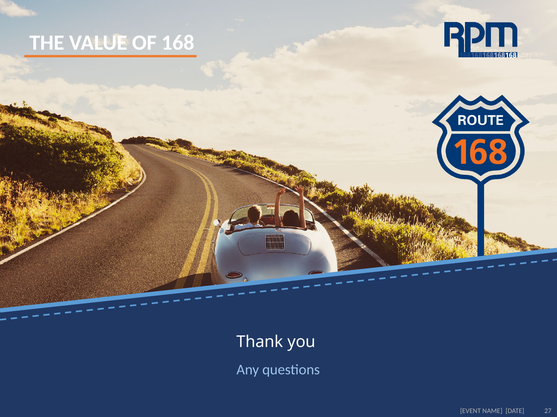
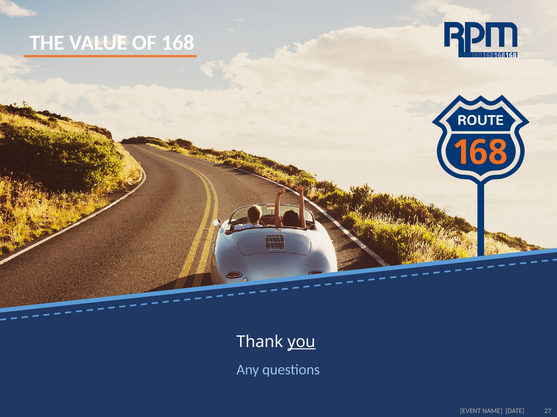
you underline: none -> present (302, 342)
